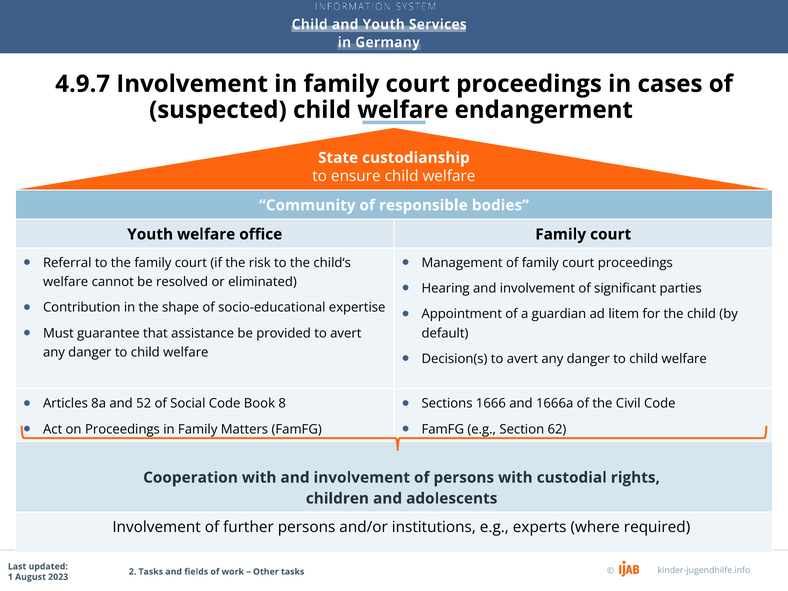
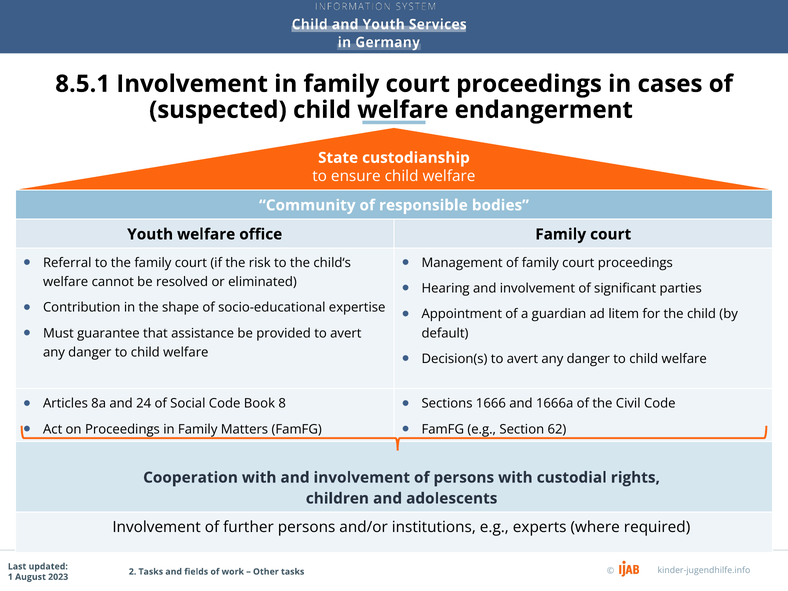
4.9.7: 4.9.7 -> 8.5.1 (83, 84)
52: 52 -> 24 (144, 404)
